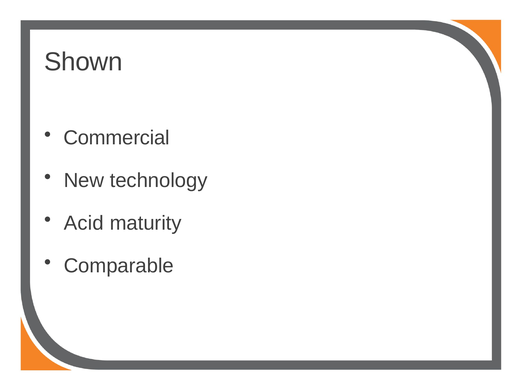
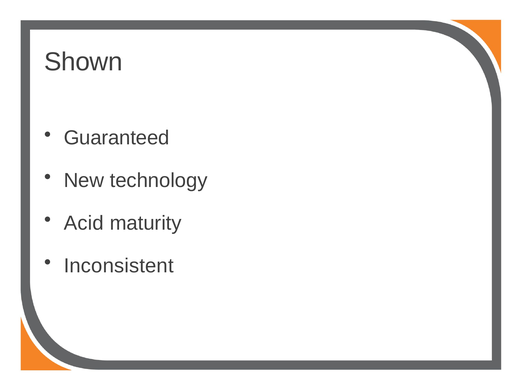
Commercial: Commercial -> Guaranteed (117, 138)
Comparable: Comparable -> Inconsistent (119, 266)
